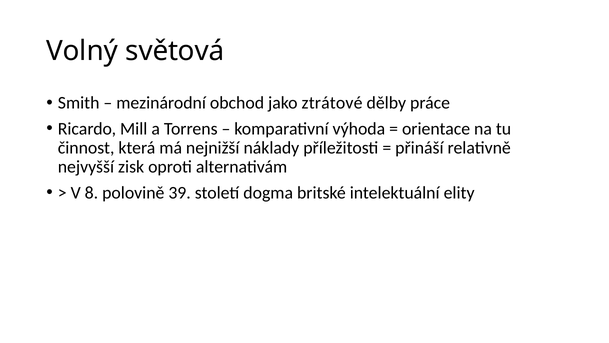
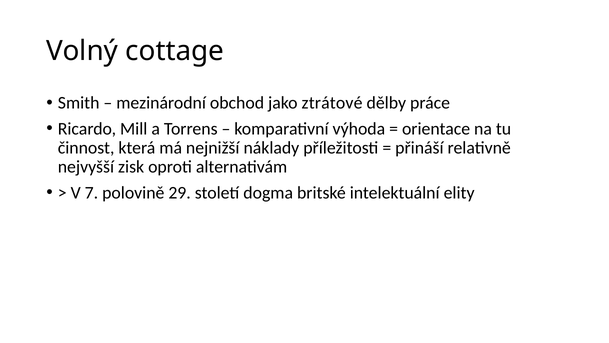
světová: světová -> cottage (175, 51)
8: 8 -> 7 (91, 192)
39: 39 -> 29 (180, 192)
